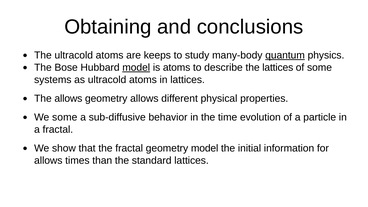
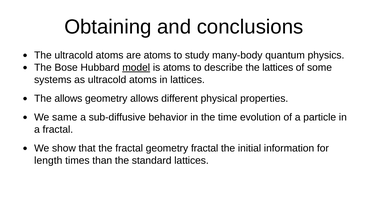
are keeps: keeps -> atoms (157, 55)
quantum underline: present -> none (285, 55)
We some: some -> same (65, 117)
geometry model: model -> fractal (205, 148)
allows: allows -> length (48, 161)
